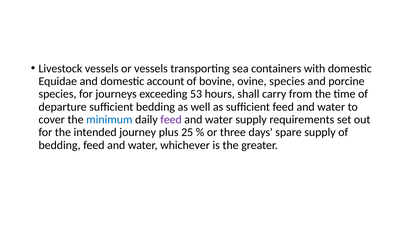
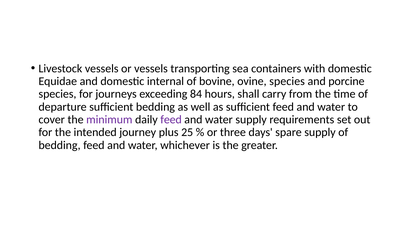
account: account -> internal (165, 81)
53: 53 -> 84 (196, 94)
minimum colour: blue -> purple (109, 120)
